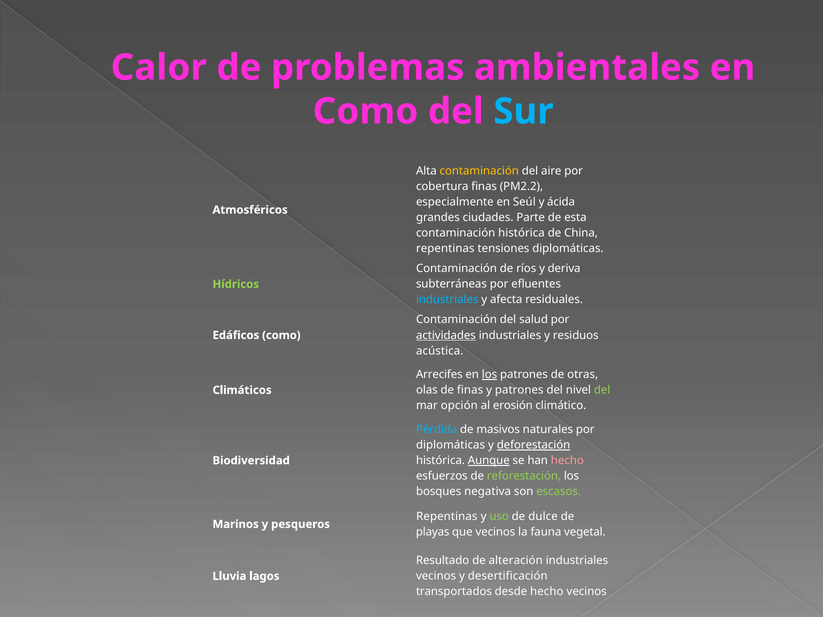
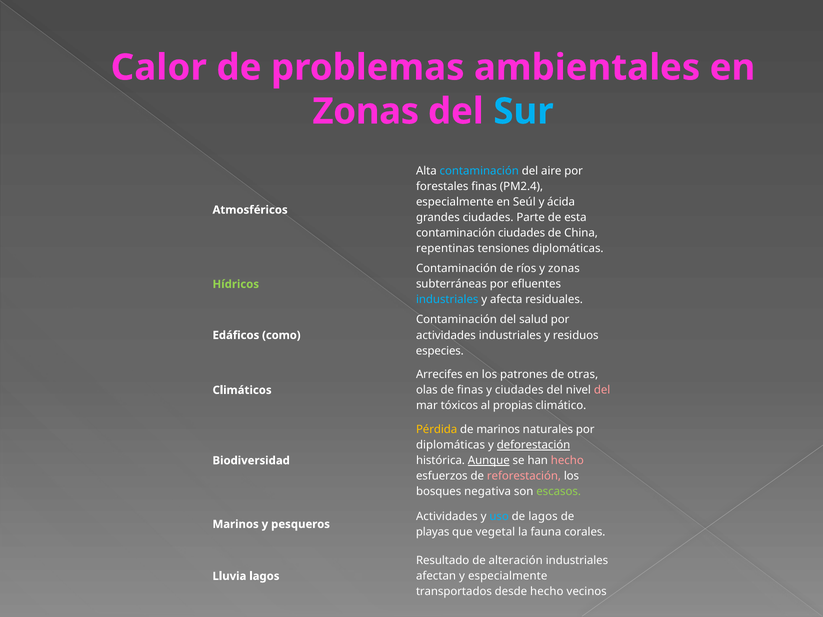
Como: Como -> Zonas (366, 112)
contaminación colour: yellow -> light blue (479, 171)
cobertura: cobertura -> forestales (442, 187)
PM2.2: PM2.2 -> PM2.4 (521, 187)
contaminación histórica: histórica -> ciudades (522, 233)
y deriva: deriva -> zonas (564, 269)
actividades underline: present -> none (446, 335)
acústica: acústica -> especies (440, 351)
los underline: present -> none (489, 375)
y patrones: patrones -> ciudades (519, 390)
del colour: light green -> pink (602, 390)
opción: opción -> tóxicos (459, 406)
erosión: erosión -> propias (513, 406)
Pérdida colour: light blue -> yellow (437, 430)
de masivos: masivos -> marinos (498, 430)
reforestación colour: light green -> pink (524, 476)
Repentinas: Repentinas -> Actividades (447, 517)
uso colour: light green -> light blue (499, 517)
de dulce: dulce -> lagos (543, 517)
que vecinos: vecinos -> vegetal (495, 532)
vegetal: vegetal -> corales (585, 532)
vecinos: vecinos -> afectan (436, 576)
y desertificación: desertificación -> especialmente (508, 576)
